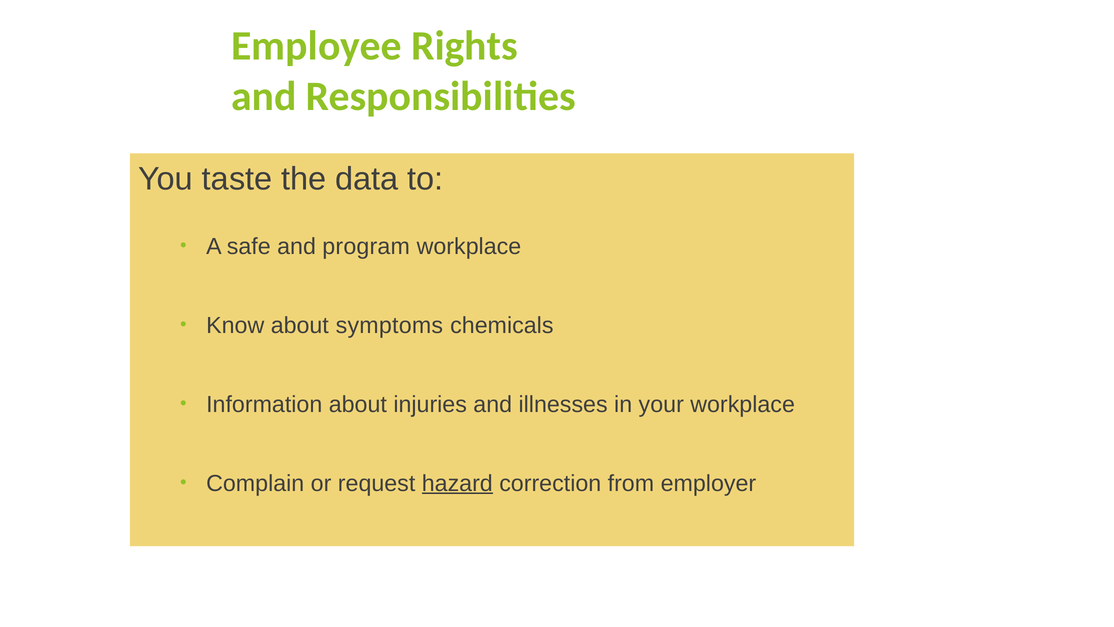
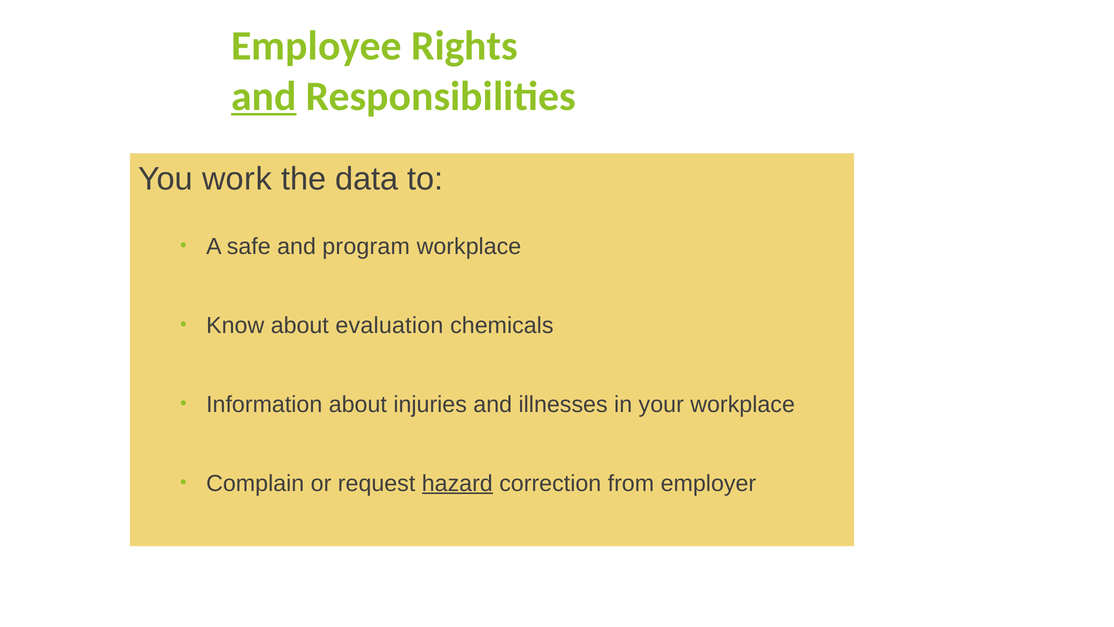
and underline: none -> present (264, 96)
taste: taste -> work (237, 179)
symptoms: symptoms -> evaluation (389, 325)
